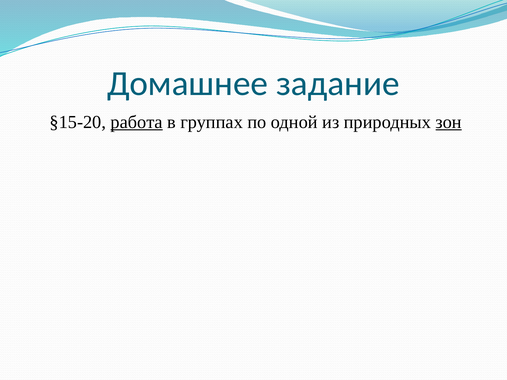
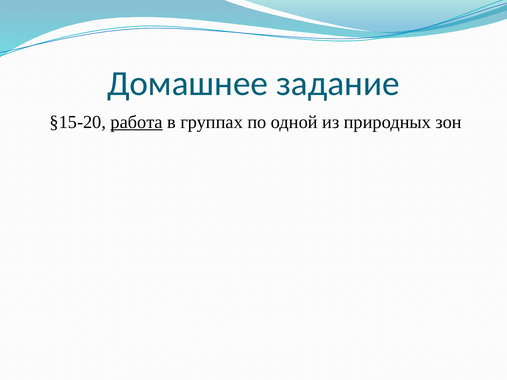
зон underline: present -> none (449, 122)
